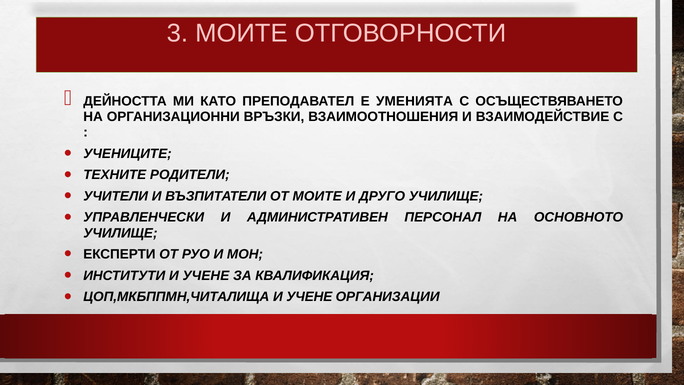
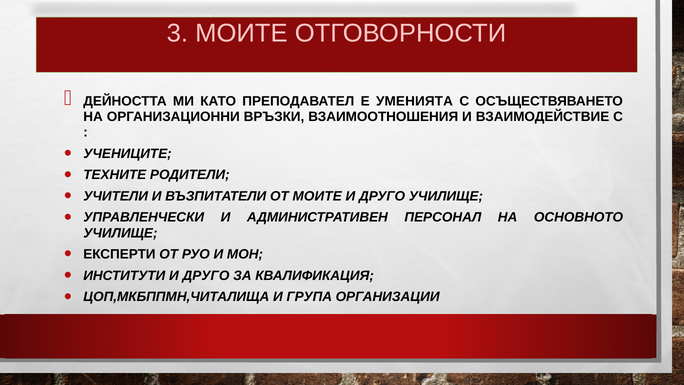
ИНСТИТУТИ И УЧЕНЕ: УЧЕНЕ -> ДРУГО (206, 275)
ЦОП,МКБППМН,ЧИТАЛИЩА И УЧЕНЕ: УЧЕНЕ -> ГРУПА (309, 297)
